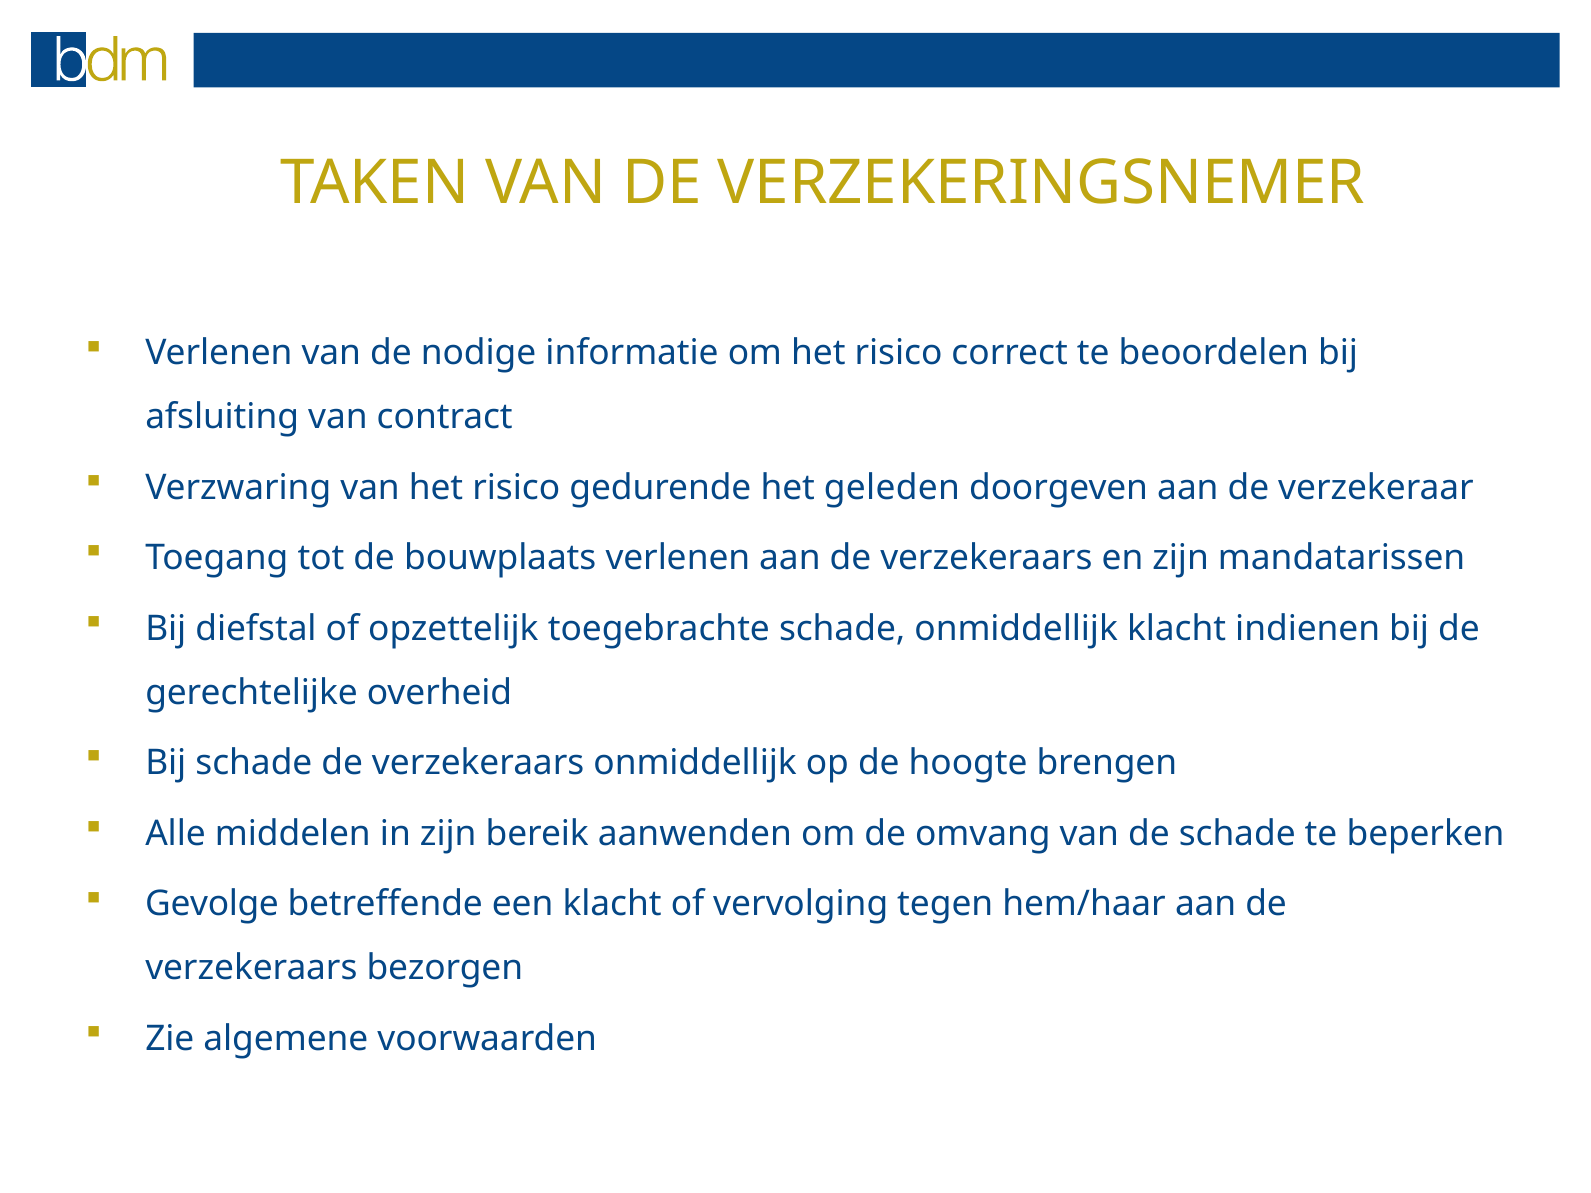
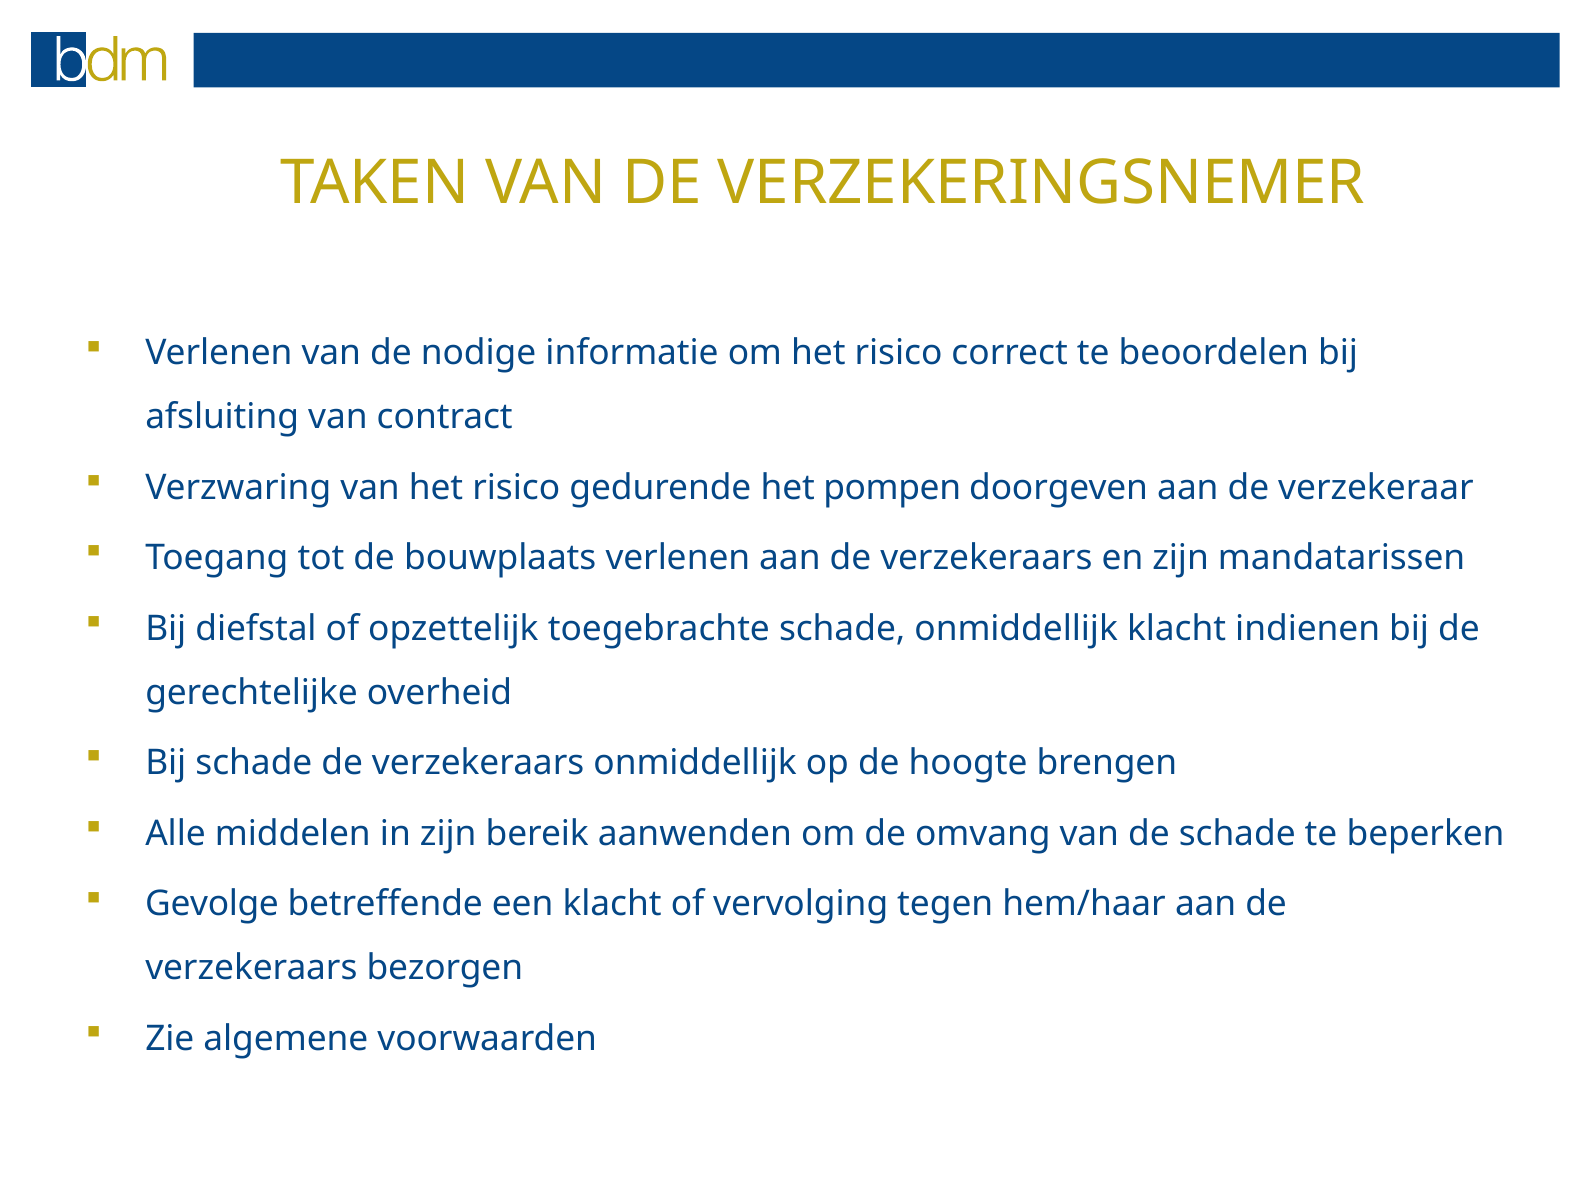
geleden: geleden -> pompen (892, 488)
